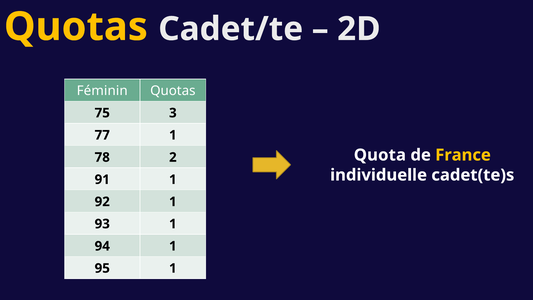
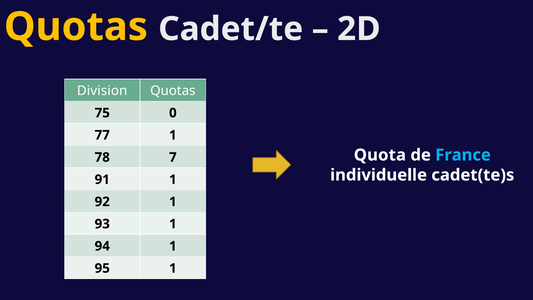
Féminin: Féminin -> Division (102, 91)
3: 3 -> 0 (173, 113)
France colour: yellow -> light blue (463, 155)
2: 2 -> 7 (173, 157)
